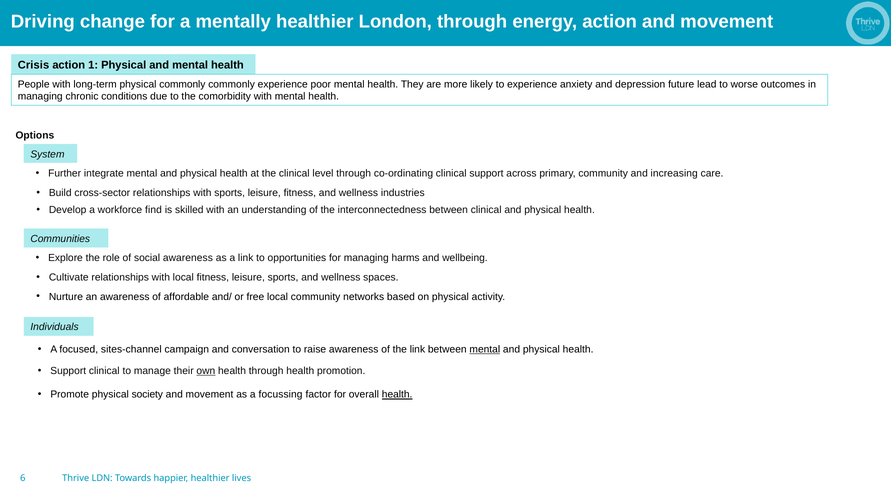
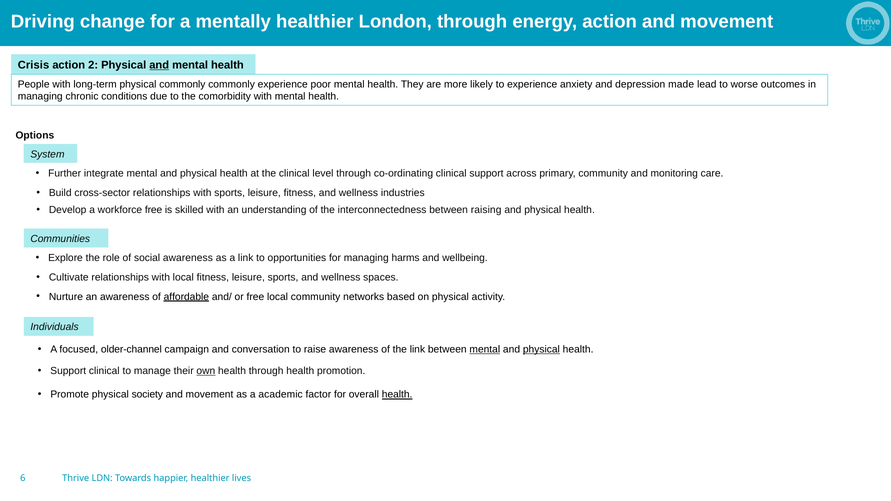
1: 1 -> 2 (93, 65)
and underline: none -> present (159, 65)
future: future -> made (681, 84)
increasing: increasing -> monitoring (674, 174)
workforce find: find -> free (154, 210)
between clinical: clinical -> raising (486, 210)
affordable underline: none -> present (186, 297)
sites-channel: sites-channel -> older-channel (131, 349)
physical underline: none -> present (541, 349)
focussing: focussing -> academic (281, 395)
